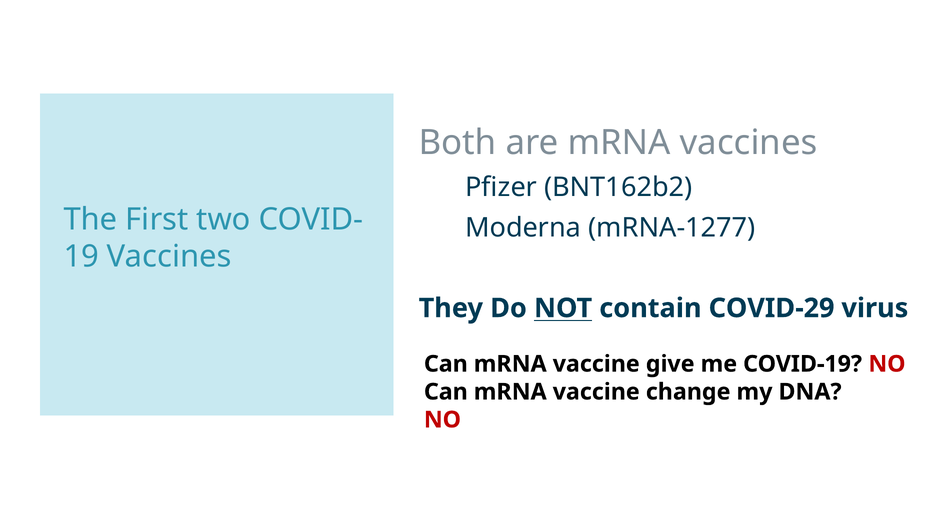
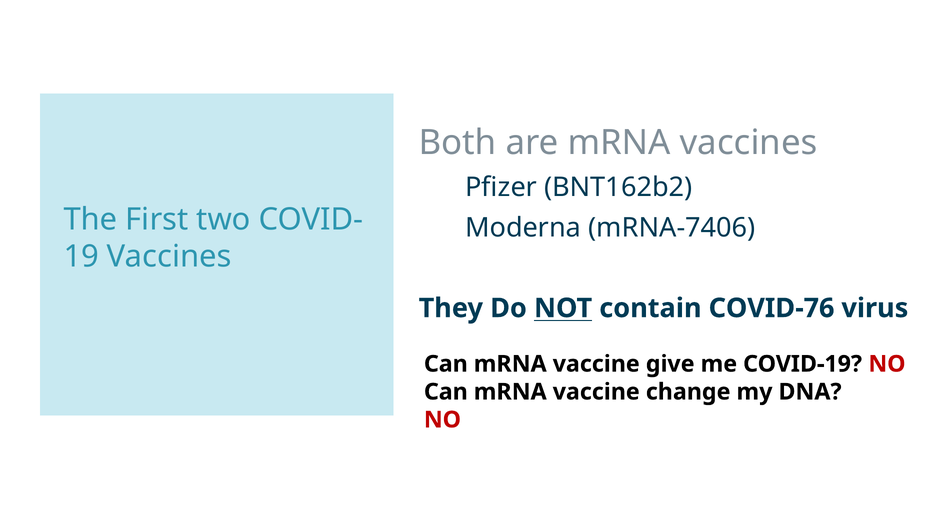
mRNA-1277: mRNA-1277 -> mRNA-7406 (672, 228)
COVID-29: COVID-29 -> COVID-76 (772, 308)
